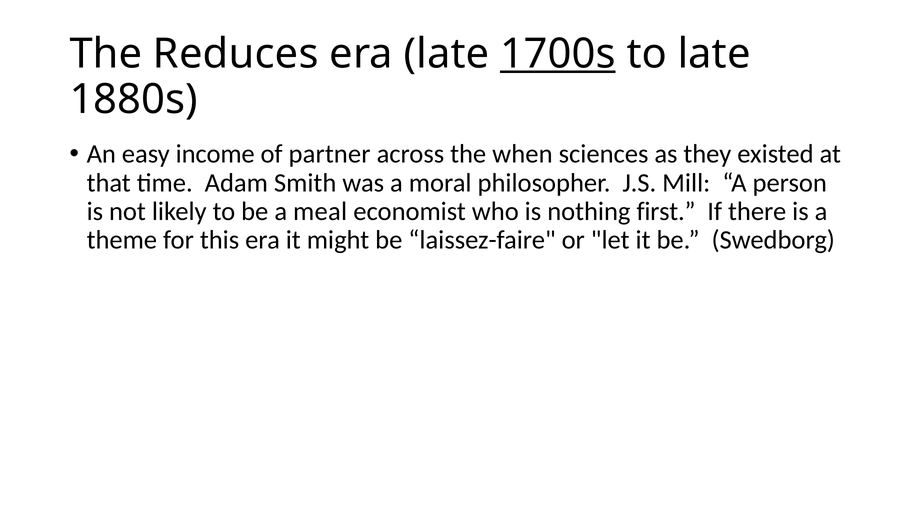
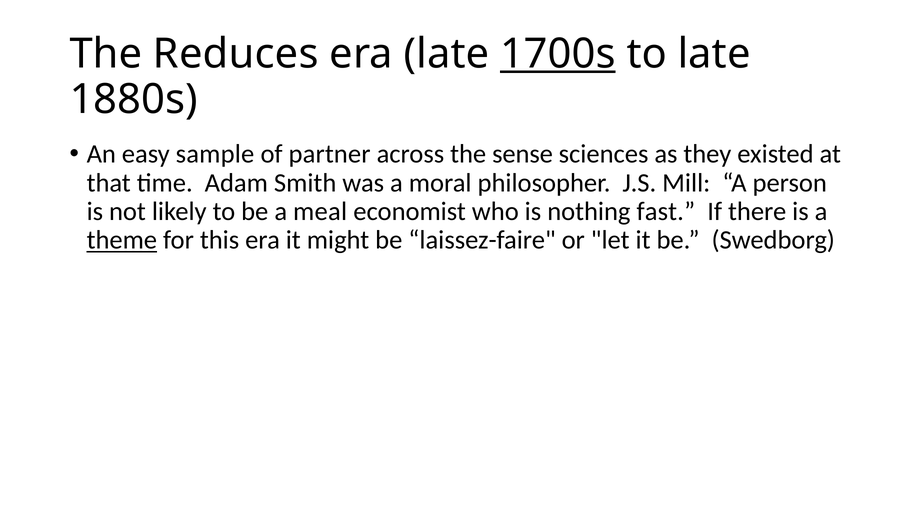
income: income -> sample (215, 154)
when: when -> sense (523, 154)
first: first -> fast (666, 211)
theme underline: none -> present (122, 240)
